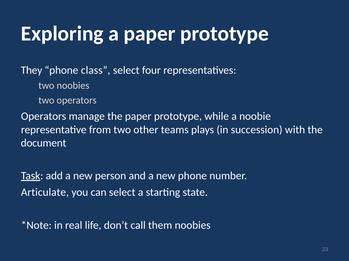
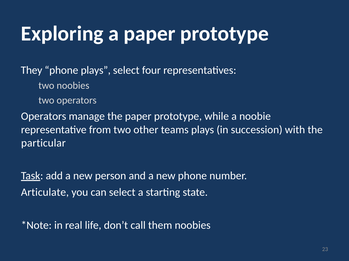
phone class: class -> plays (96, 70)
document: document -> particular (43, 143)
